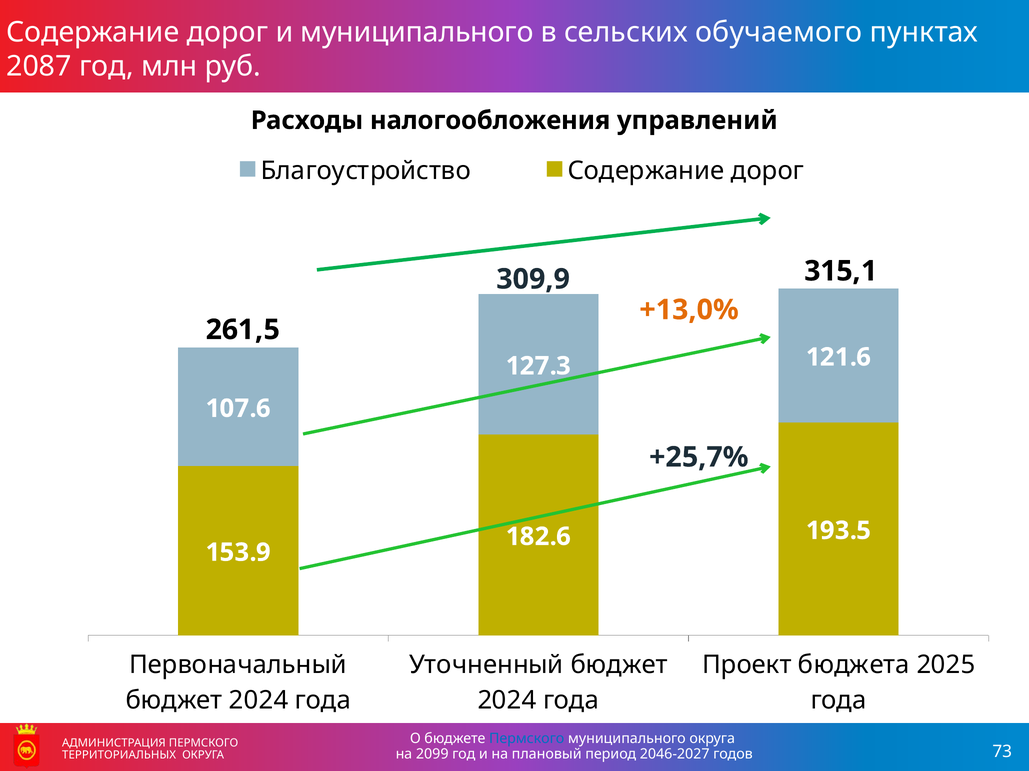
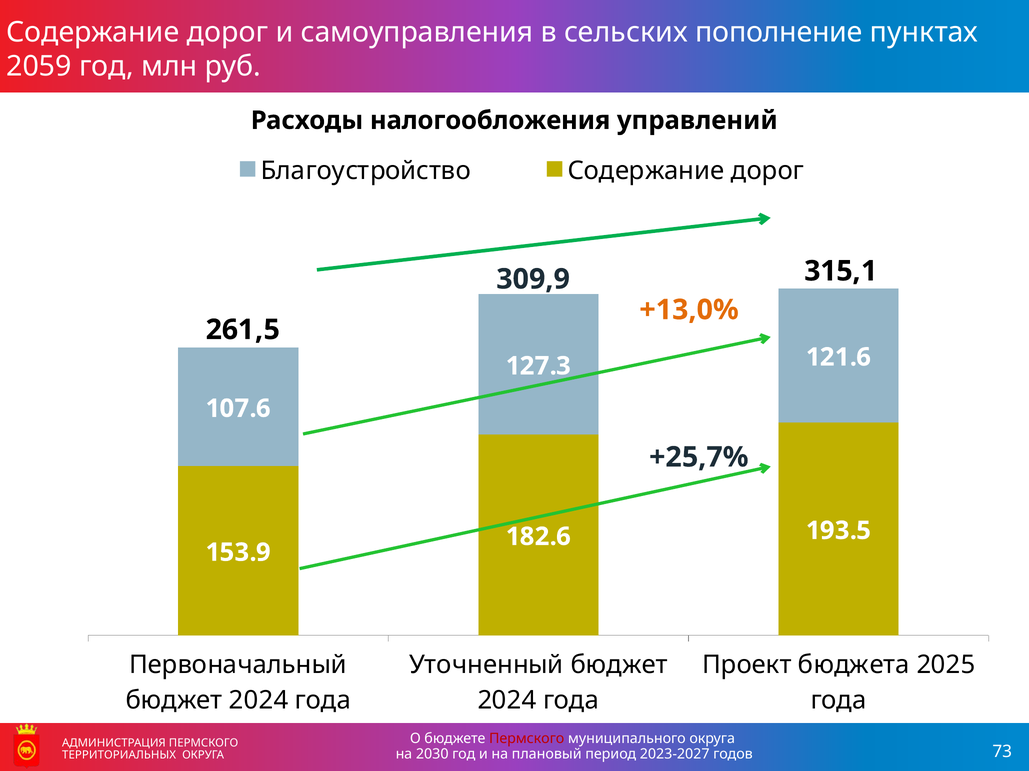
муниципального: муниципального -> самоуправления (417, 32)
обучаемого: обучаемого -> пополнение (779, 32)
2087: 2087 -> 2059 (39, 67)
Пермского colour: blue -> red (527, 739)
2099: 2099 -> 2030 (432, 755)
2046-2027: 2046-2027 -> 2023-2027 (675, 755)
